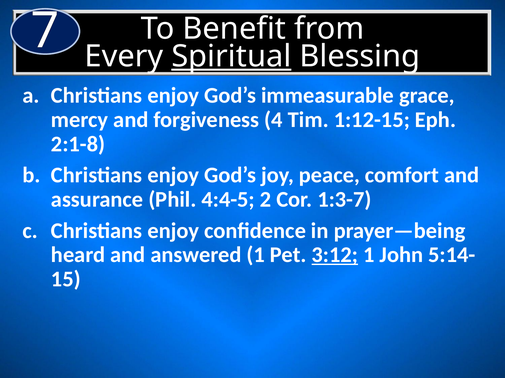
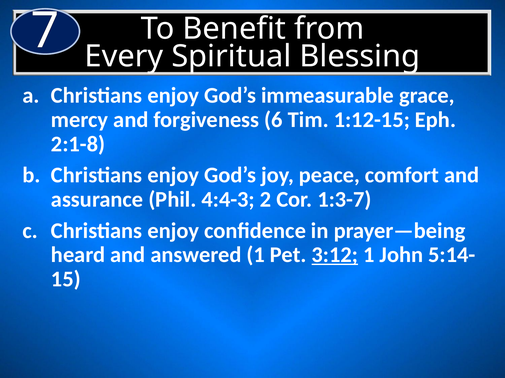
Spiritual underline: present -> none (231, 57)
4: 4 -> 6 (274, 120)
4:4-5: 4:4-5 -> 4:4-3 (228, 200)
